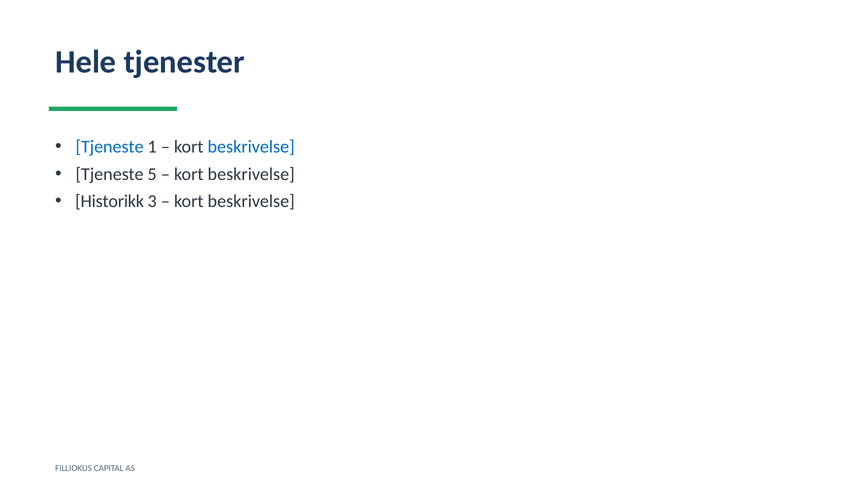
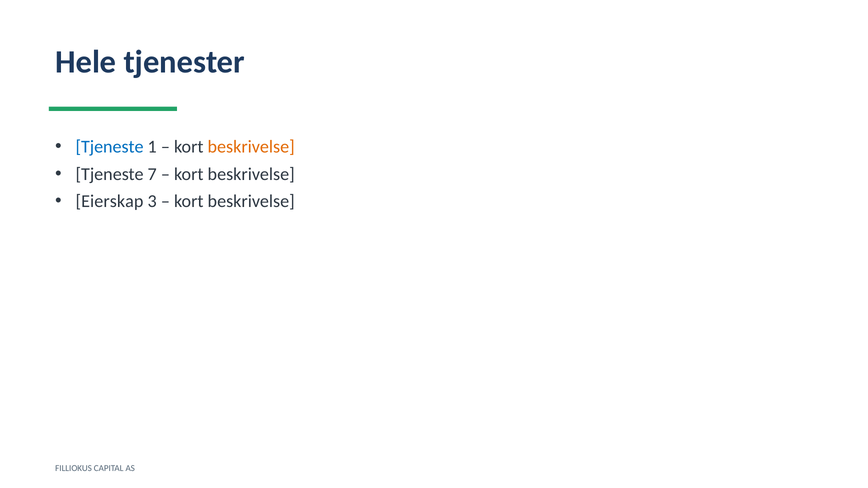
beskrivelse colour: blue -> orange (251, 147)
5: 5 -> 7 (152, 174)
Historikk: Historikk -> Eierskap (110, 201)
